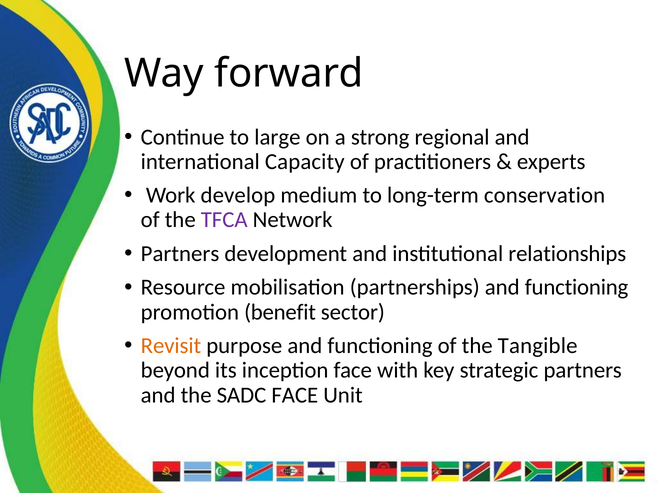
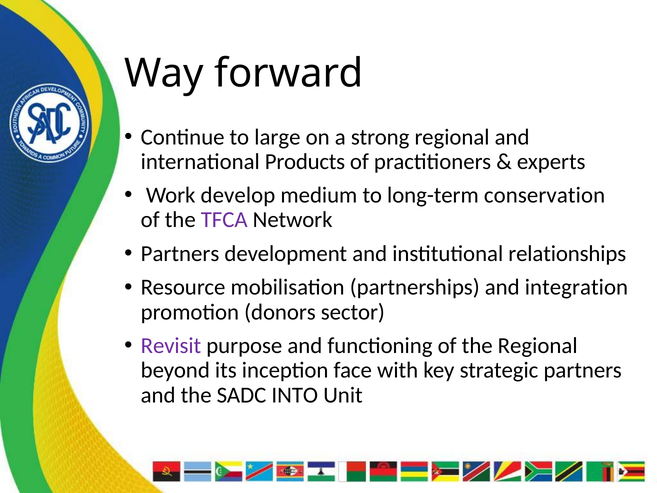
Capacity: Capacity -> Products (305, 162)
partnerships and functioning: functioning -> integration (576, 287)
benefit: benefit -> donors (280, 312)
Revisit colour: orange -> purple (171, 346)
the Tangible: Tangible -> Regional (538, 346)
SADC FACE: FACE -> INTO (295, 395)
